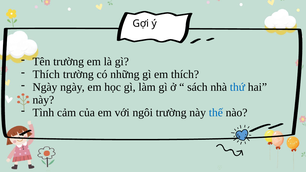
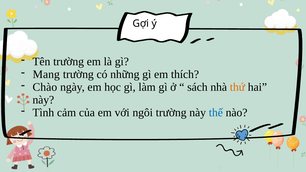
Thích: Thích -> Mang (46, 74)
Ngày: Ngày -> Chào (45, 87)
thứ colour: blue -> orange (237, 87)
